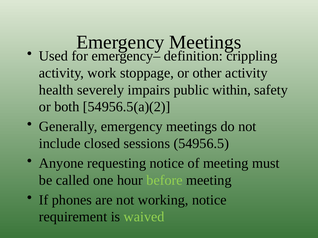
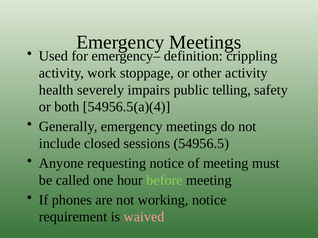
within: within -> telling (232, 90)
54956.5(a)(2: 54956.5(a)(2 -> 54956.5(a)(4 (127, 107)
waived colour: light green -> pink (144, 217)
